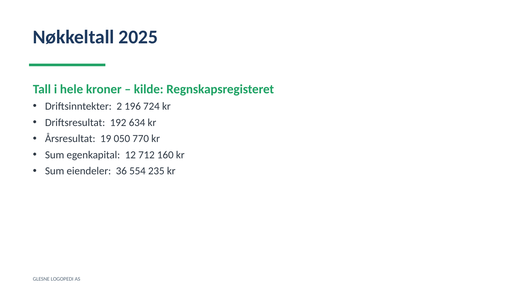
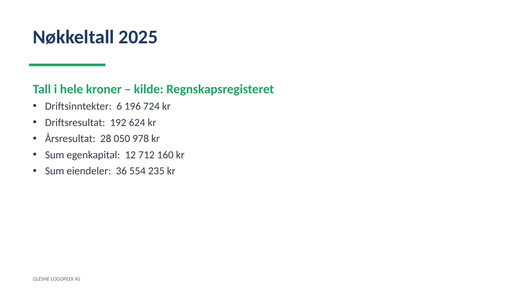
2: 2 -> 6 (119, 106)
634: 634 -> 624 (137, 122)
19: 19 -> 28 (106, 139)
770: 770 -> 978 (141, 139)
